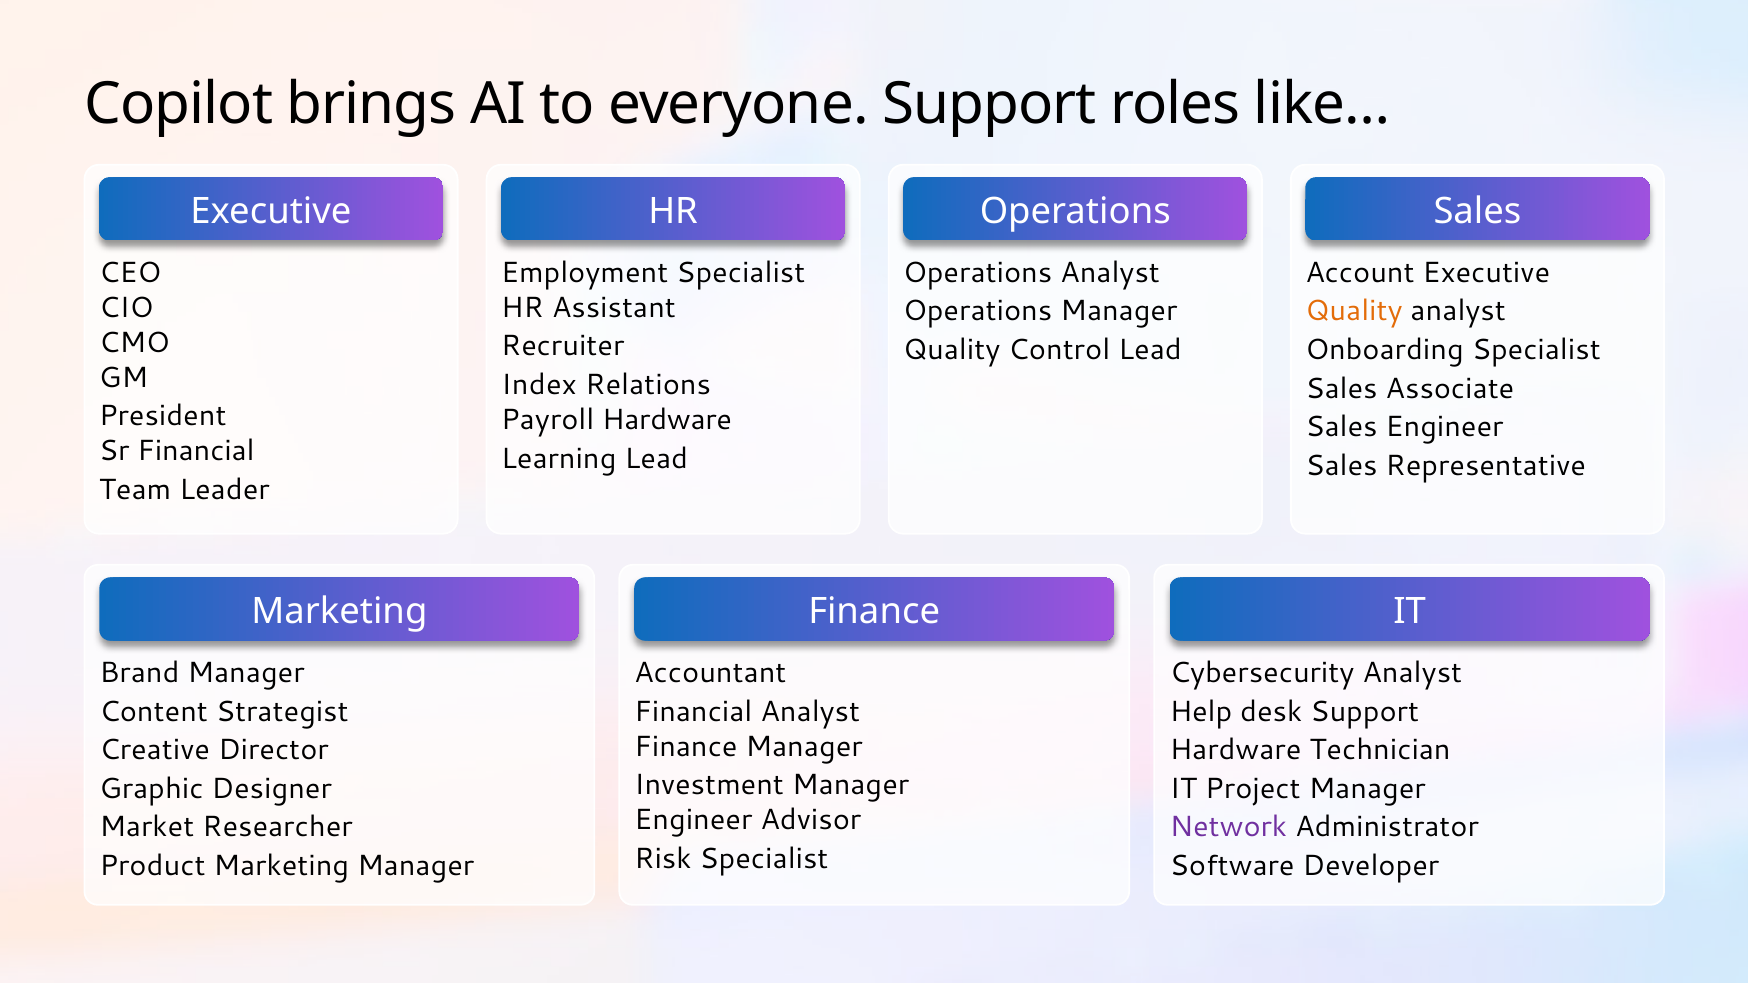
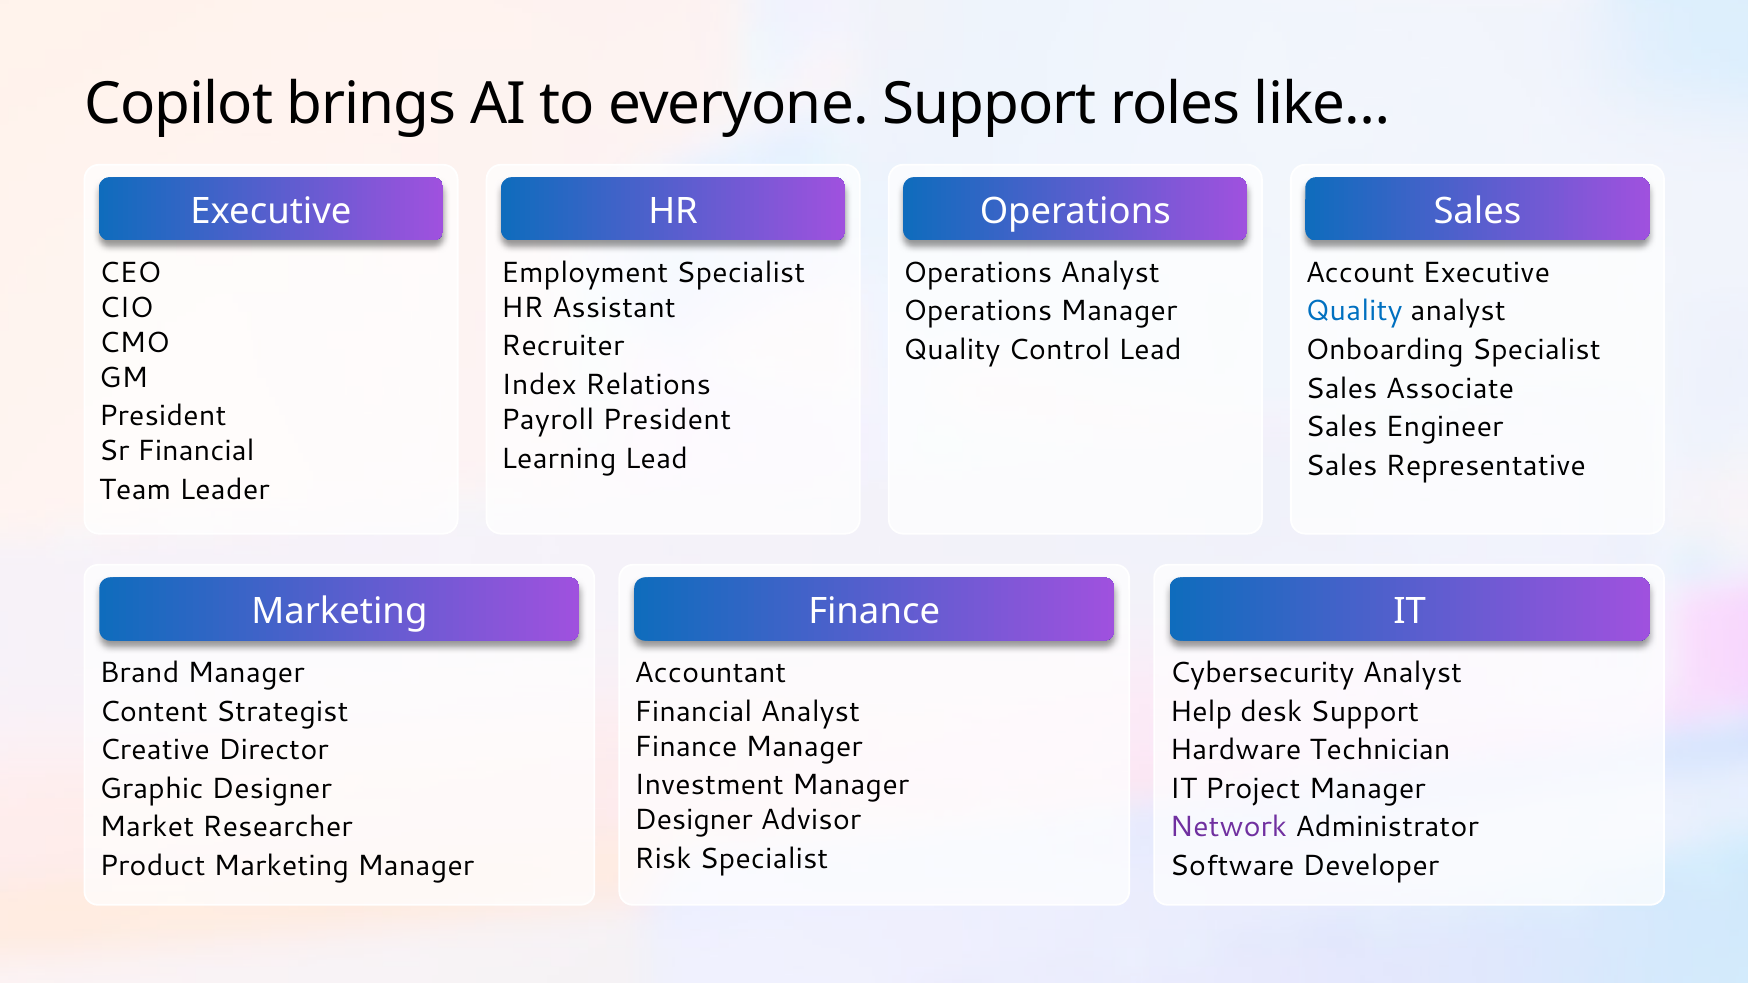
Quality colour: orange -> blue (1354, 311)
Payroll Hardware: Hardware -> President (667, 420)
Engineer: Engineer -> Designer (693, 820)
